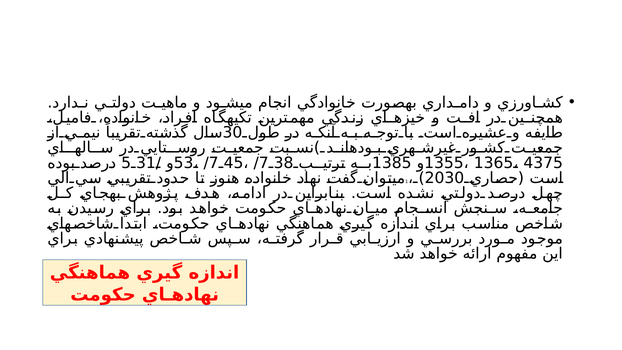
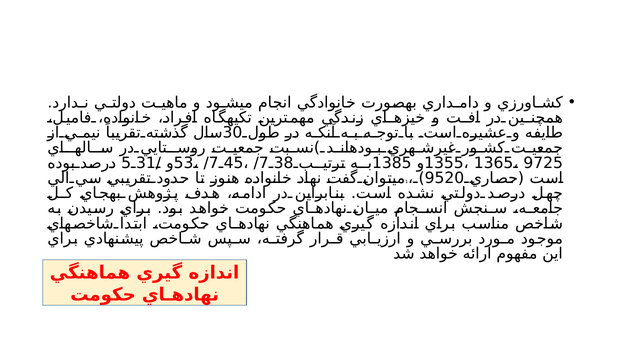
4375: 4375 -> 9725 (543, 163)
2030: 2030 -> 9520 (444, 178)
